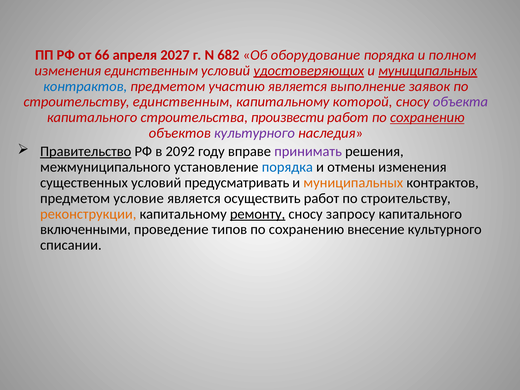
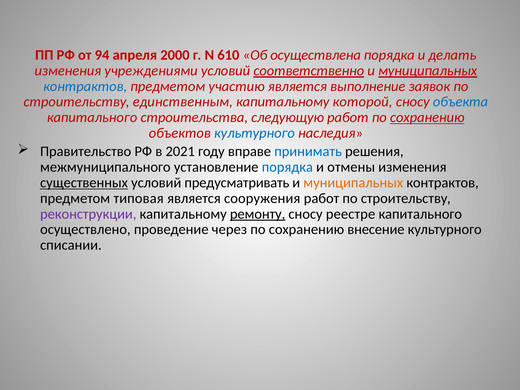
66: 66 -> 94 (102, 55)
2027: 2027 -> 2000 (175, 55)
682: 682 -> 610 (228, 55)
оборудование: оборудование -> осуществлена (316, 55)
полном: полном -> делать (452, 55)
изменения единственным: единственным -> учреждениями (151, 71)
удостоверяющих: удостоверяющих -> соответственно (309, 71)
объекта colour: purple -> blue (460, 102)
произвести: произвести -> следующую (288, 117)
культурного colour: purple -> blue (254, 133)
Правительство underline: present -> none (86, 152)
2092: 2092 -> 2021 (180, 152)
принимать colour: purple -> blue (308, 152)
существенных underline: none -> present (84, 183)
условие: условие -> типовая (139, 198)
осуществить: осуществить -> сооружения (262, 198)
реконструкции colour: orange -> purple (88, 214)
запросу: запросу -> реестре (351, 214)
включенными: включенными -> осуществлено (85, 230)
типов: типов -> через (229, 230)
